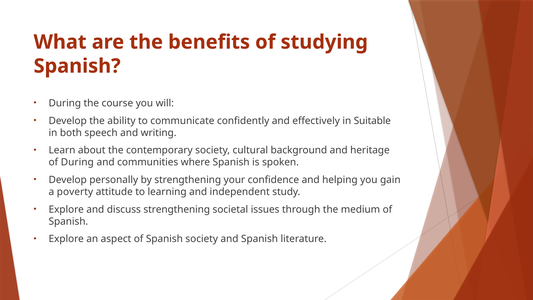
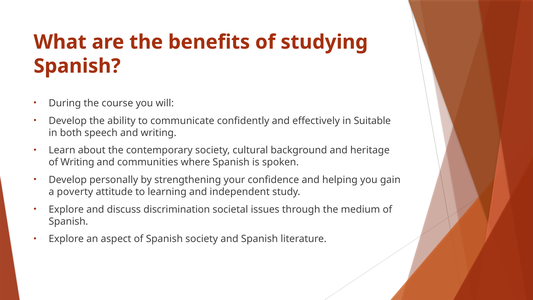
of During: During -> Writing (77, 162)
discuss strengthening: strengthening -> discrimination (177, 209)
